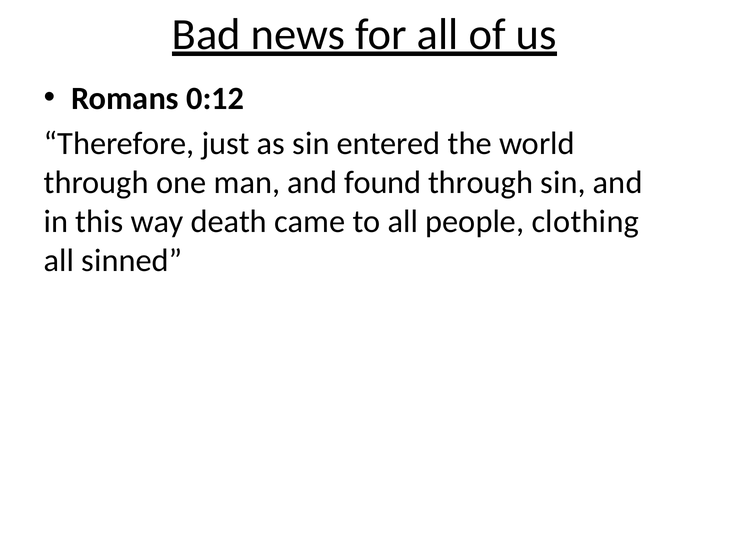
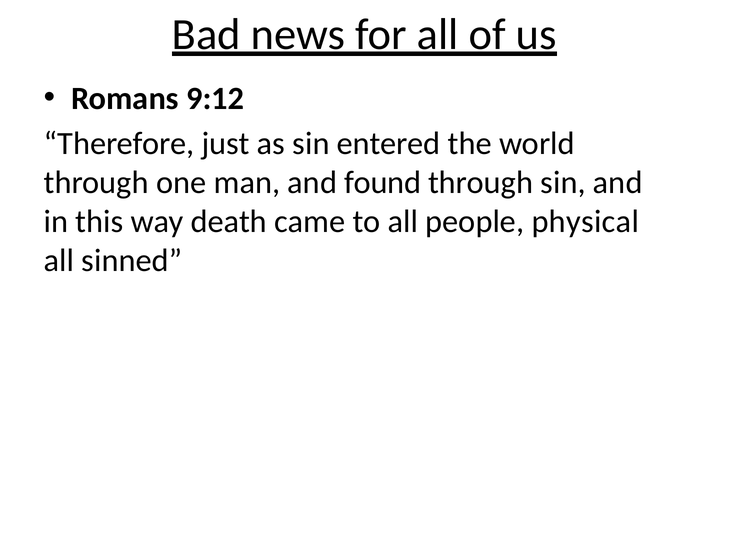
0:12: 0:12 -> 9:12 (215, 98)
clothing: clothing -> physical (585, 222)
